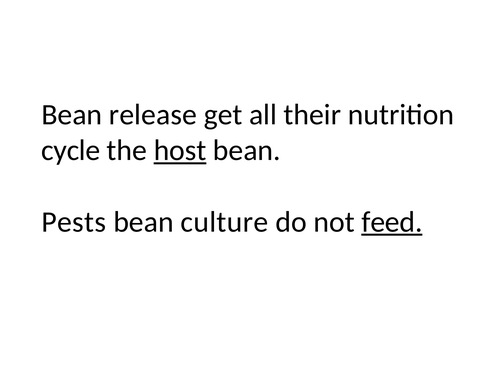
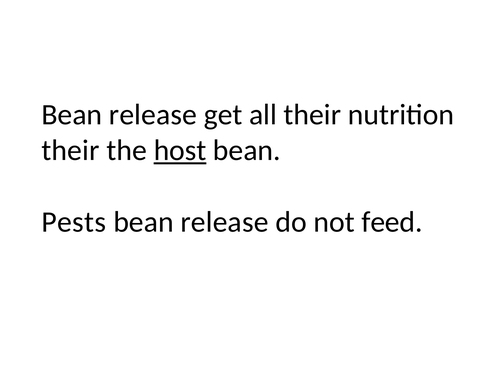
cycle: cycle -> their (71, 151)
culture: culture -> release (224, 222)
feed underline: present -> none (392, 222)
